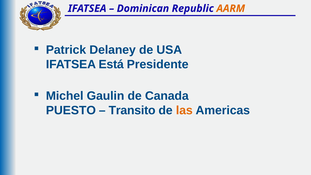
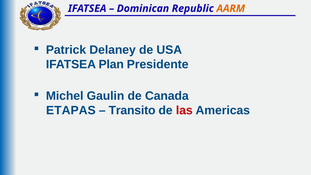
Está: Está -> Plan (111, 64)
PUESTO: PUESTO -> ETAPAS (71, 110)
las colour: orange -> red (184, 110)
